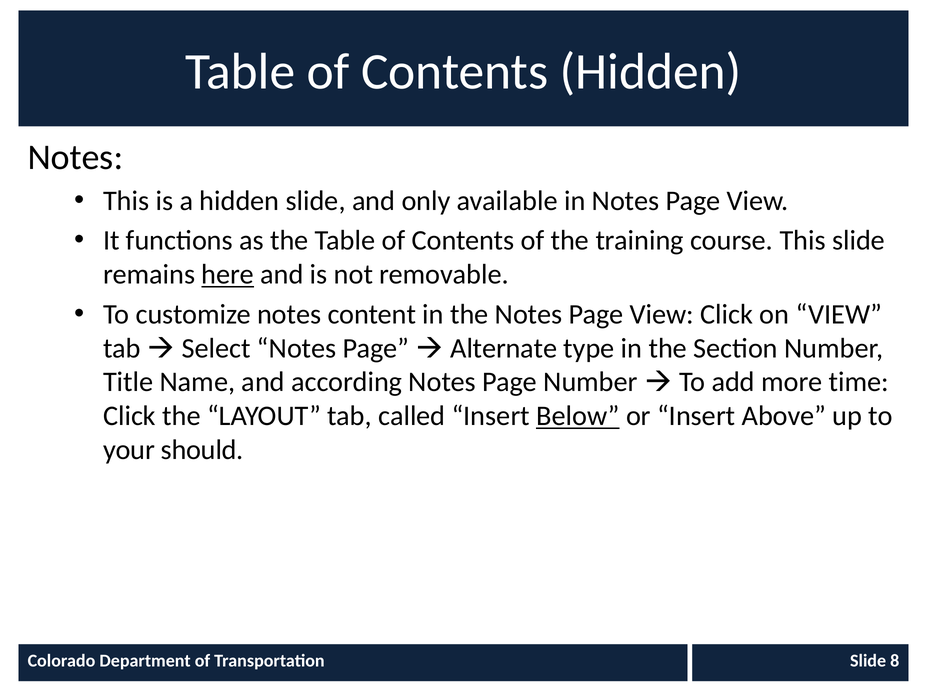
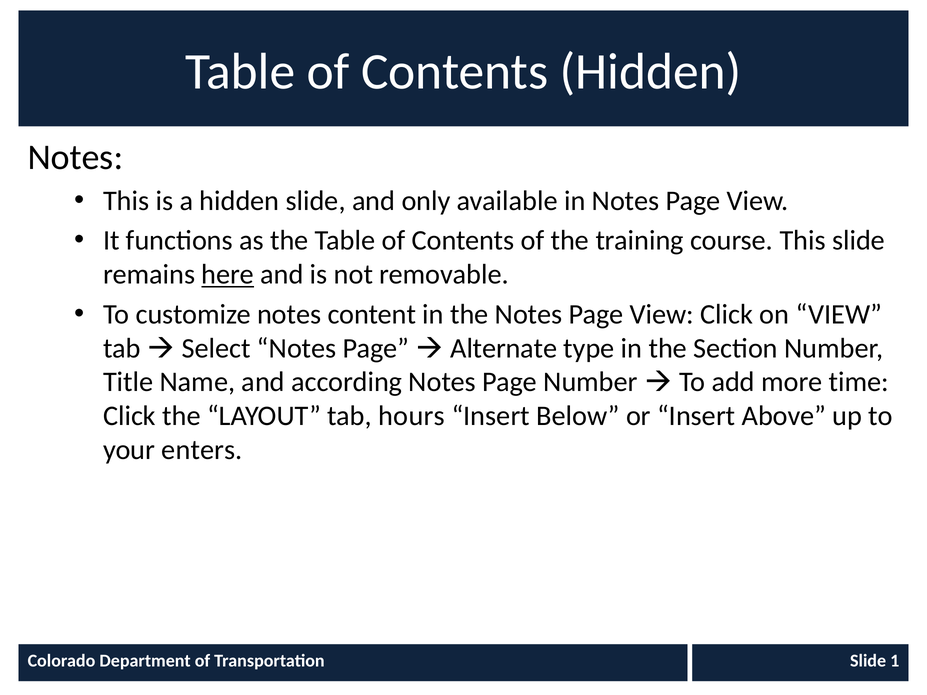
called: called -> hours (412, 416)
Below underline: present -> none (578, 416)
should: should -> enters (202, 450)
8: 8 -> 1 (895, 661)
